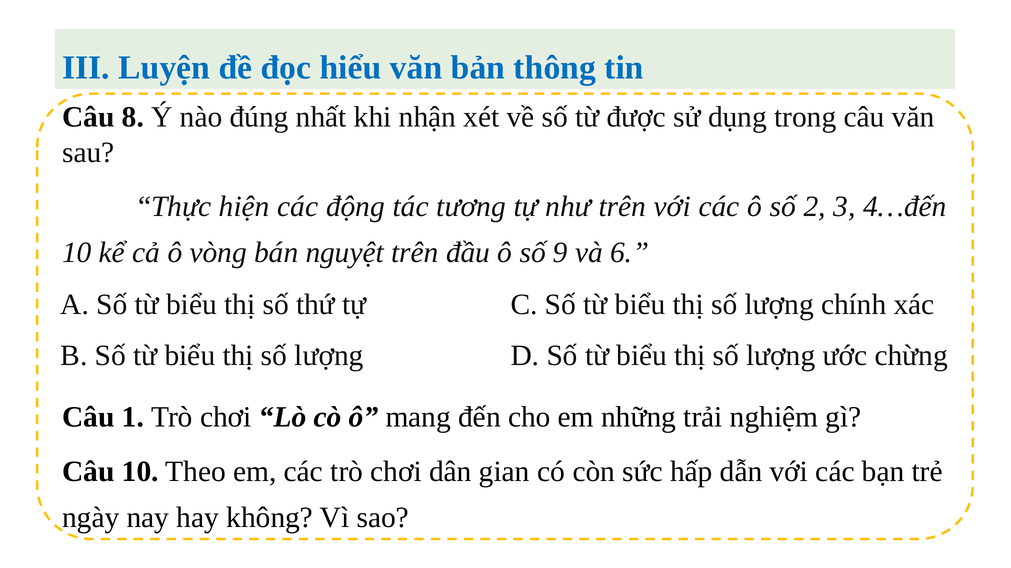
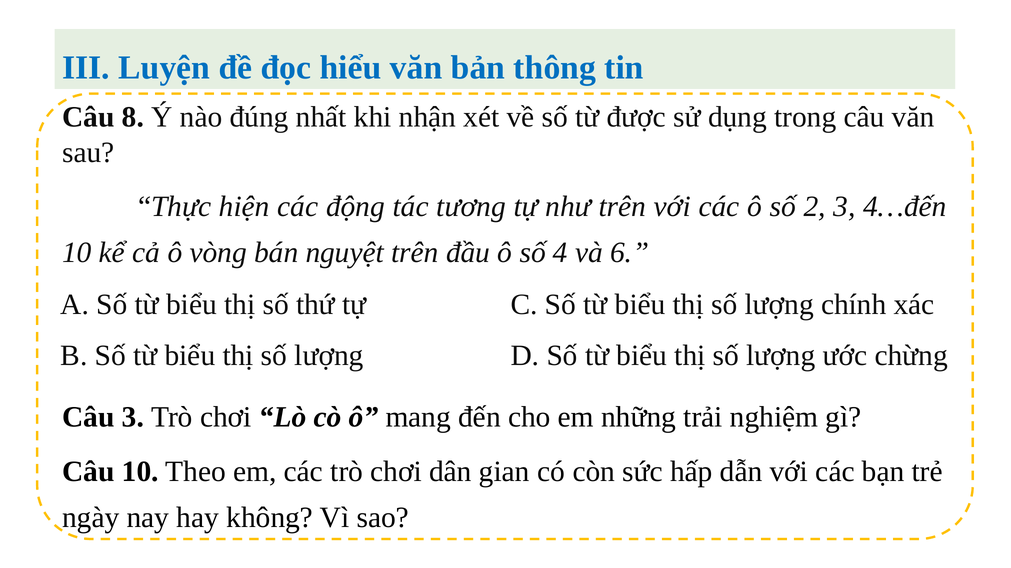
9: 9 -> 4 (560, 253)
Câu 1: 1 -> 3 (133, 418)
